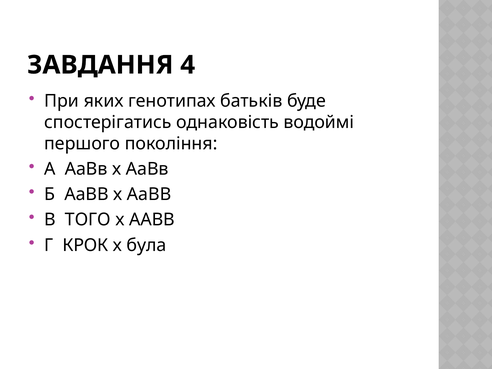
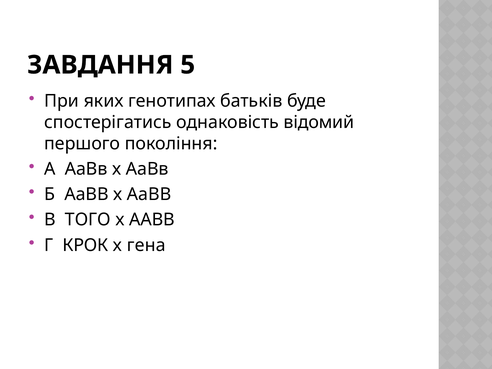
4: 4 -> 5 (188, 65)
водоймі: водоймі -> відомий (319, 122)
була: була -> гена (146, 245)
